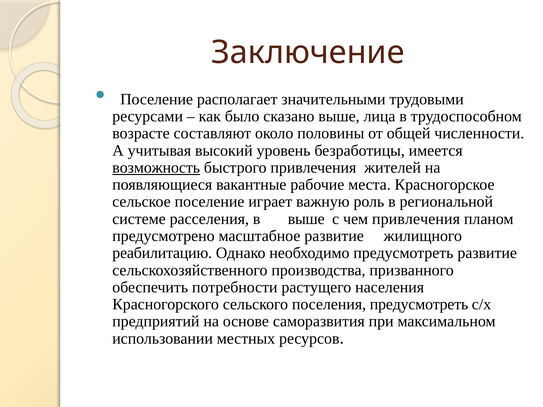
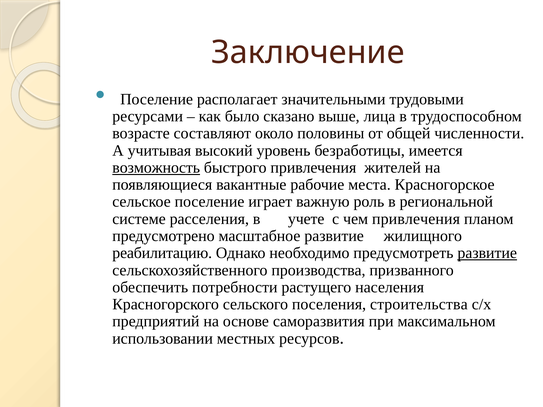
в выше: выше -> учете (306, 219)
развитие underline: none -> present (487, 253)
поселения предусмотреть: предусмотреть -> строительства (419, 304)
